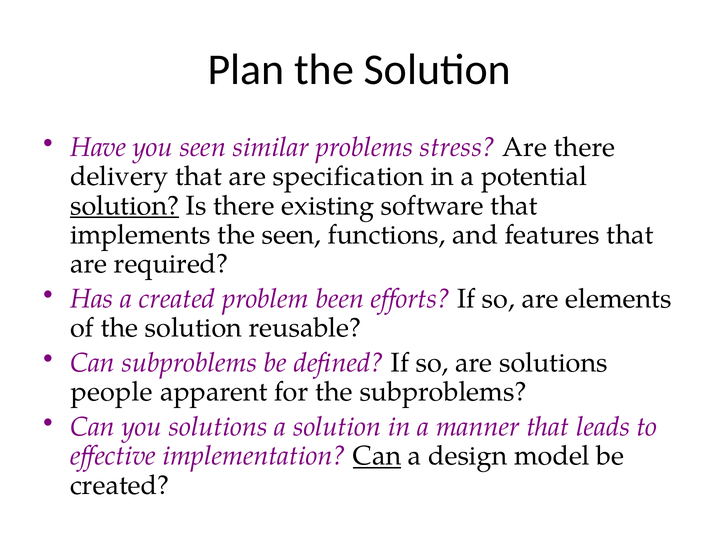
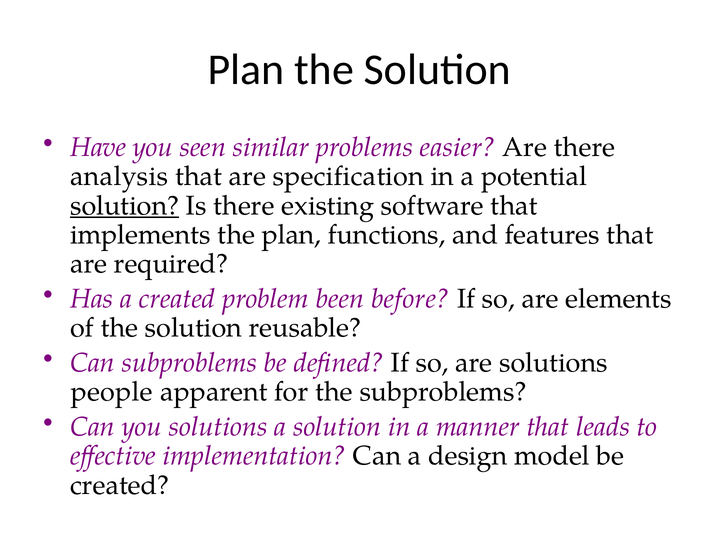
stress: stress -> easier (458, 147)
delivery: delivery -> analysis (119, 177)
the seen: seen -> plan (292, 235)
efforts: efforts -> before (411, 299)
Can underline: present -> none (377, 456)
